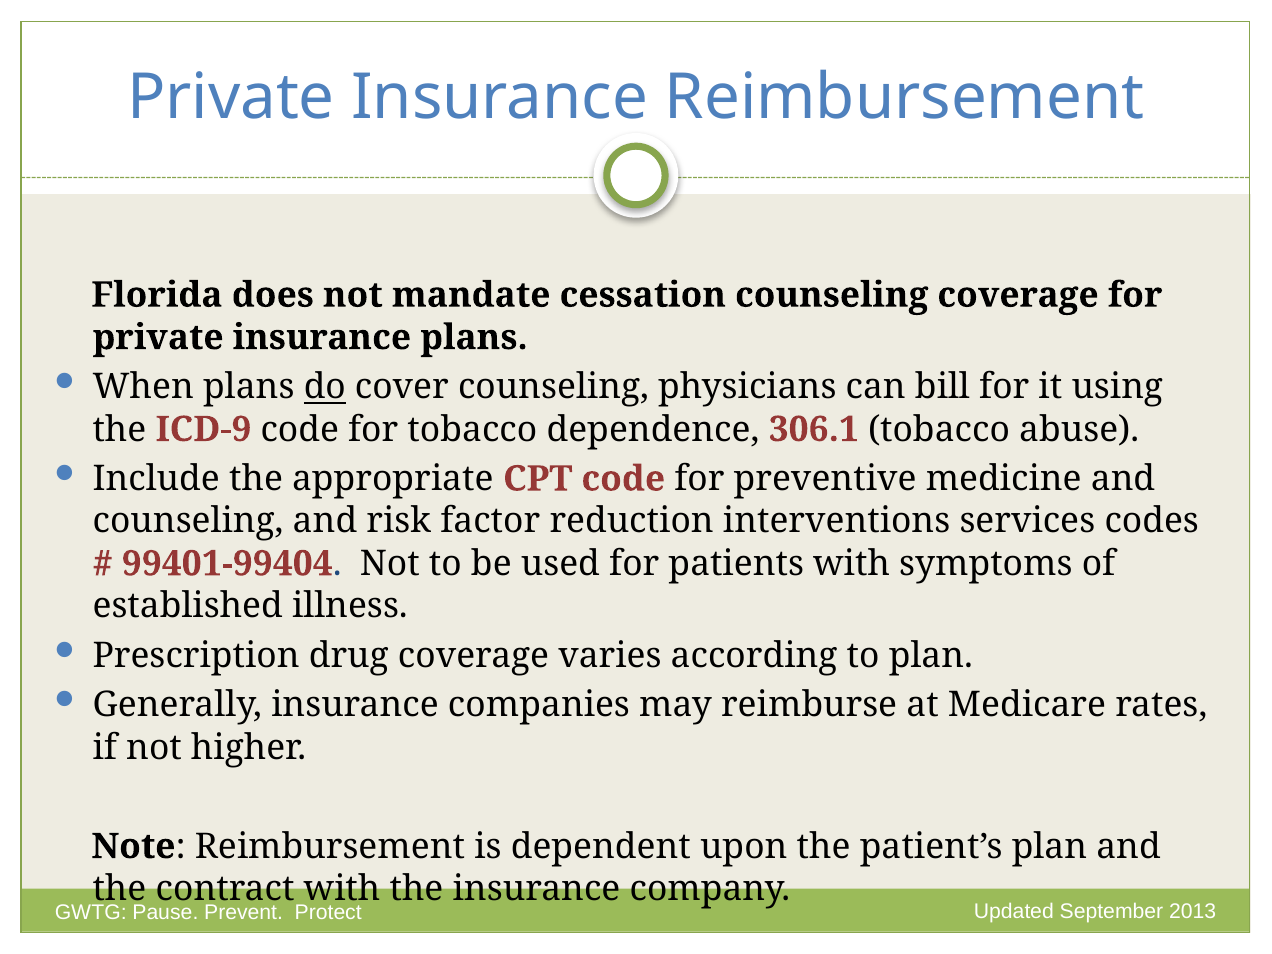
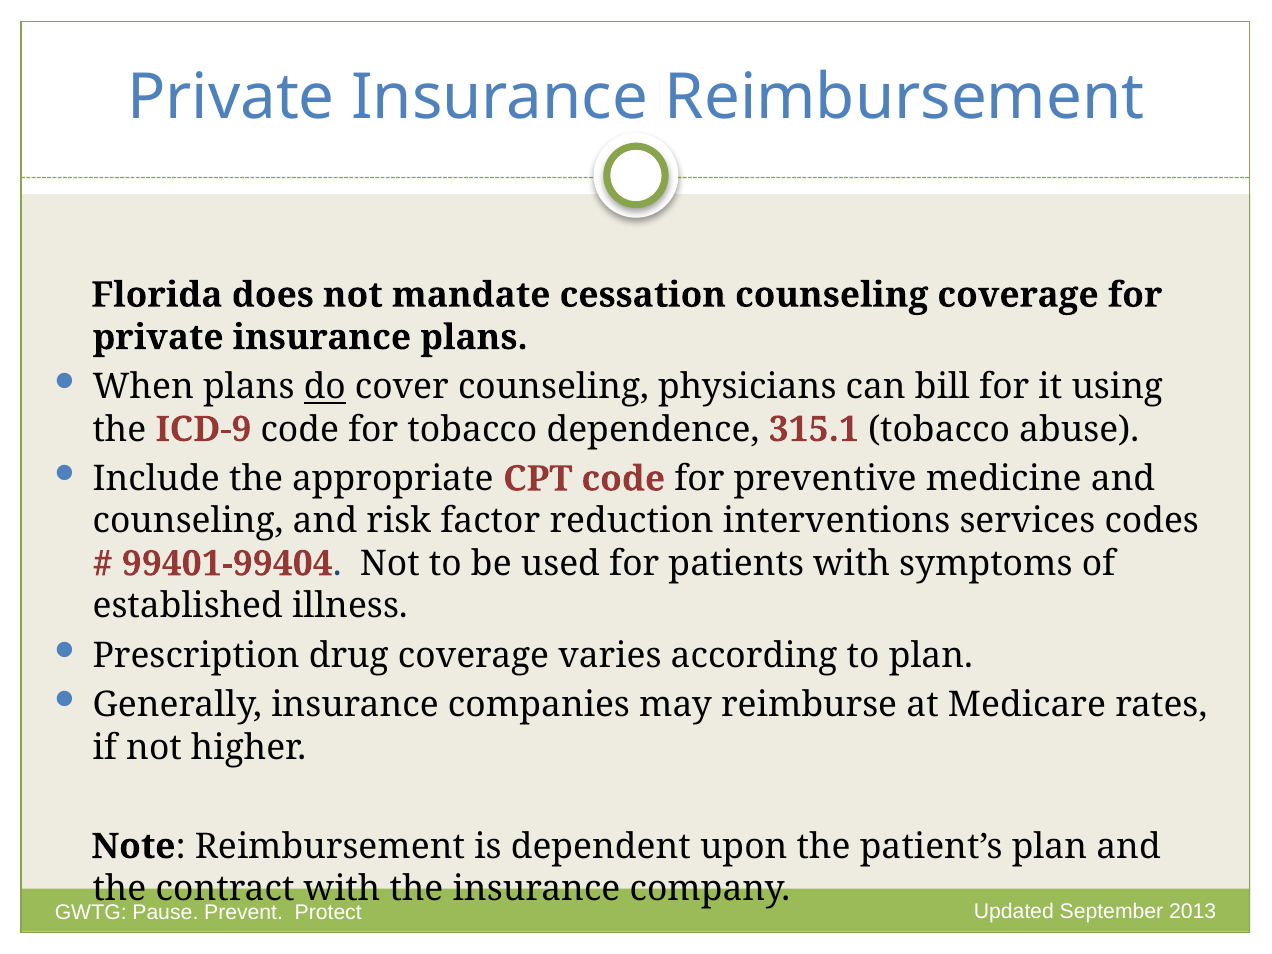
306.1: 306.1 -> 315.1 (814, 429)
